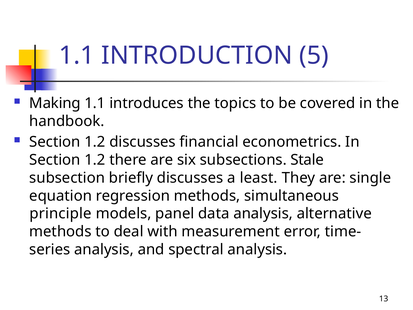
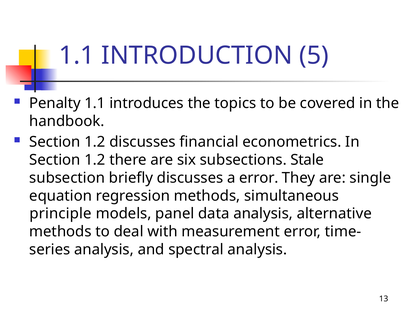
Making: Making -> Penalty (55, 103)
a least: least -> error (259, 178)
